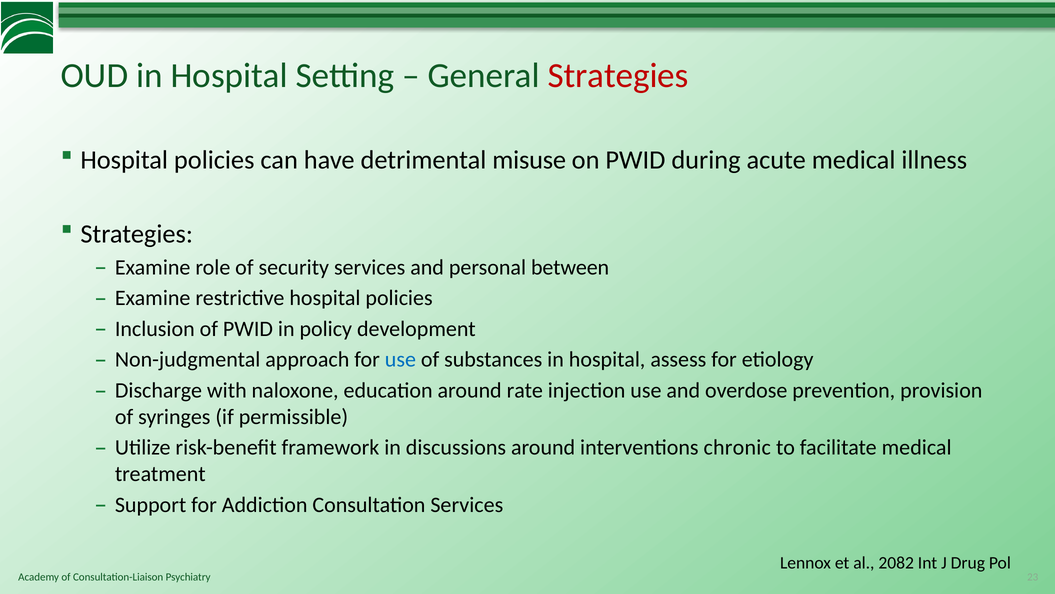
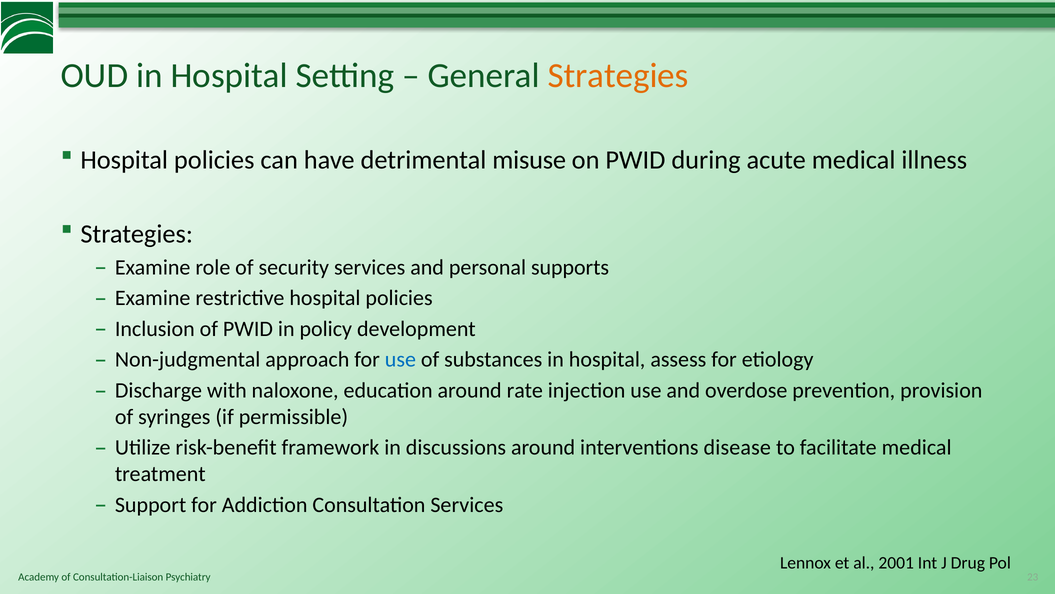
Strategies colour: red -> orange (618, 76)
between: between -> supports (570, 267)
chronic: chronic -> disease (737, 447)
2082: 2082 -> 2001 (896, 562)
